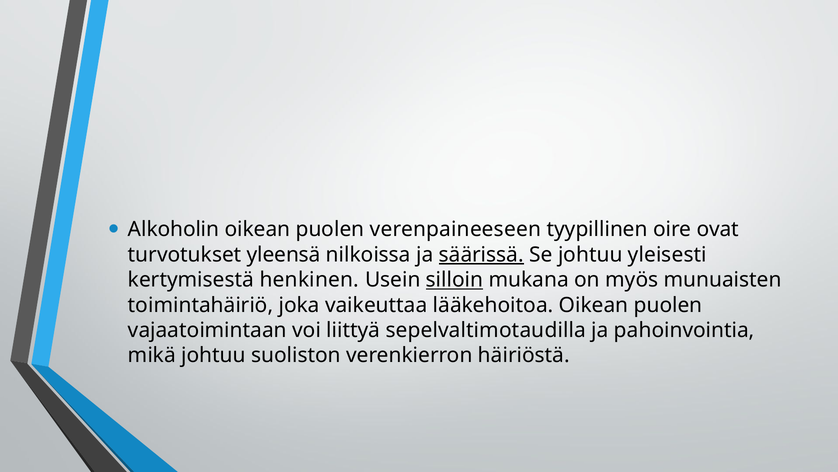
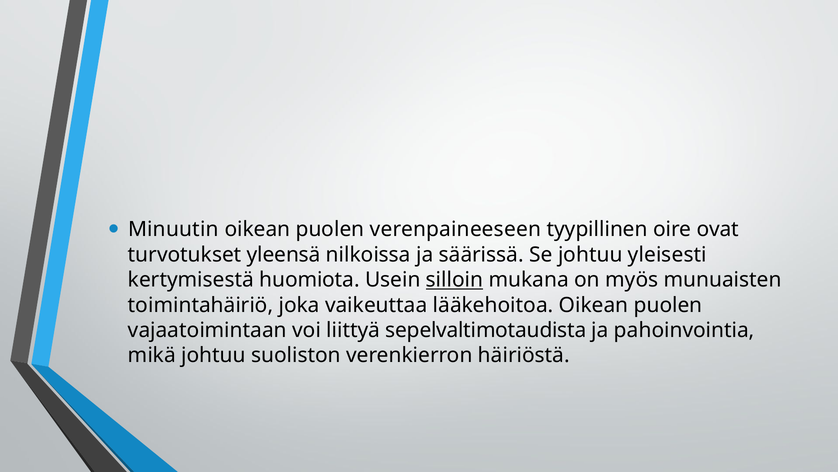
Alkoholin: Alkoholin -> Minuutin (173, 229)
säärissä underline: present -> none (481, 254)
henkinen: henkinen -> huomiota (310, 280)
sepelvaltimotaudilla: sepelvaltimotaudilla -> sepelvaltimotaudista (486, 330)
